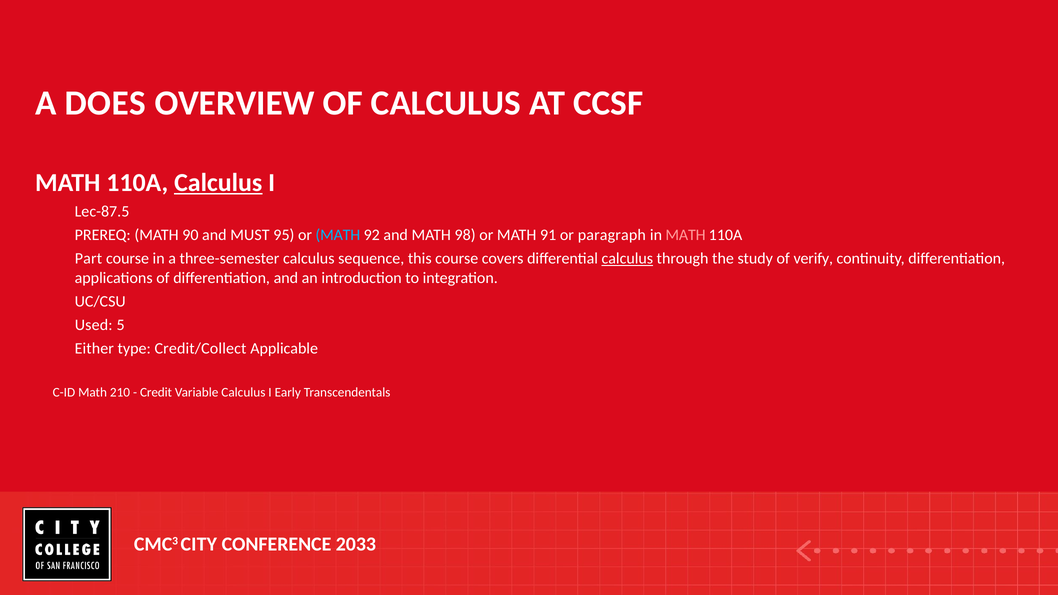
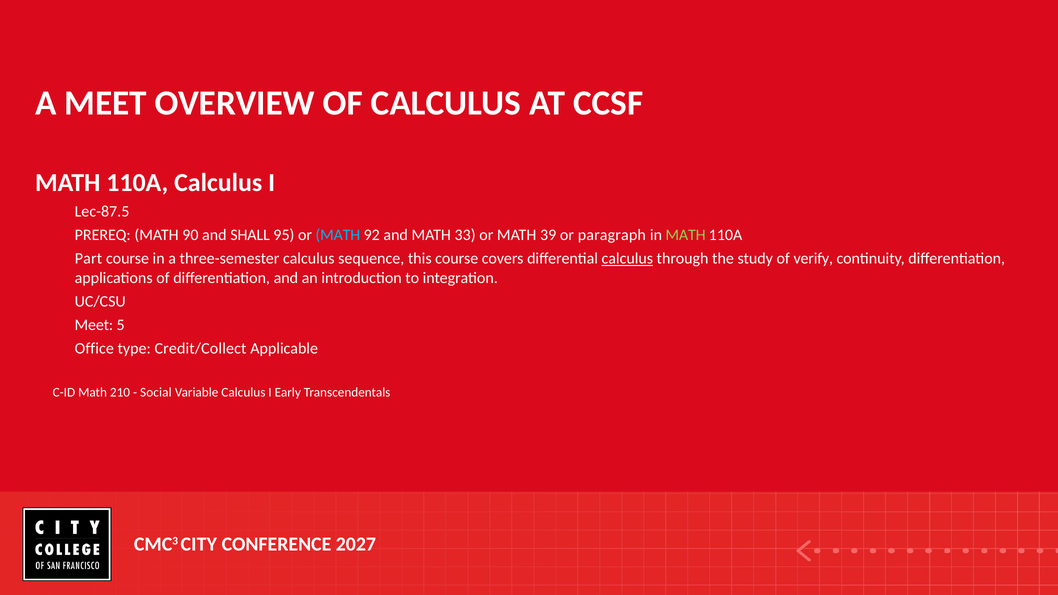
A DOES: DOES -> MEET (106, 103)
Calculus underline: present -> none (218, 183)
MUST: MUST -> SHALL (250, 235)
98: 98 -> 33 (465, 235)
91: 91 -> 39 (548, 235)
MATH colour: pink -> light green (686, 235)
Used: Used -> Meet (94, 325)
Either: Either -> Office (94, 349)
Credit: Credit -> Social (156, 392)
2033: 2033 -> 2027 (356, 544)
